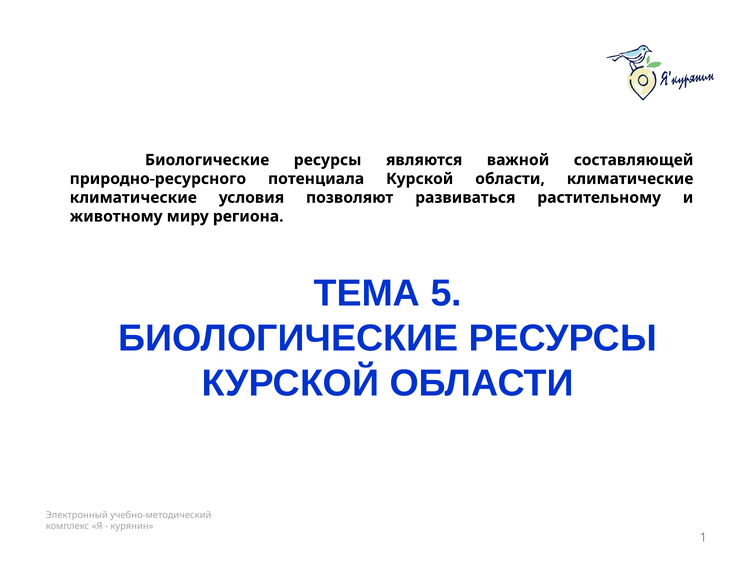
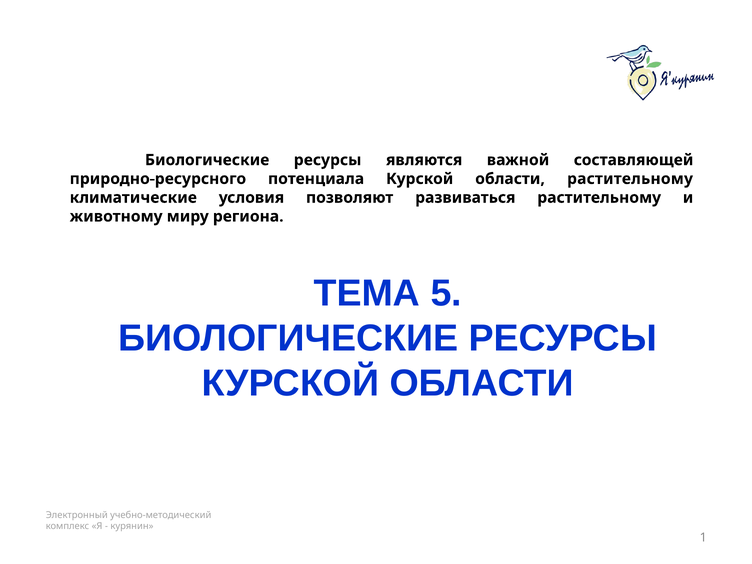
области климатические: климатические -> растительному (630, 179)
